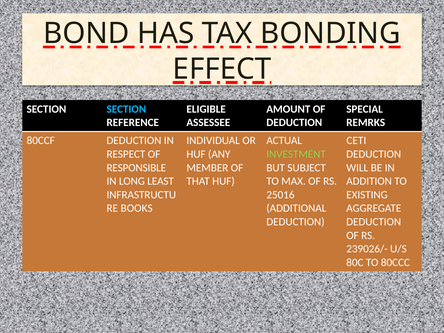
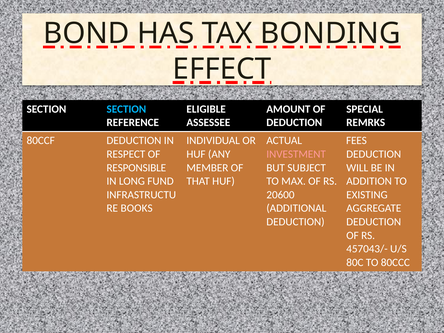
CETI: CETI -> FEES (356, 141)
INVESTMENT colour: light green -> pink (296, 154)
LEAST: LEAST -> FUND (161, 181)
25016: 25016 -> 20600 (280, 195)
239026/-: 239026/- -> 457043/- (367, 249)
